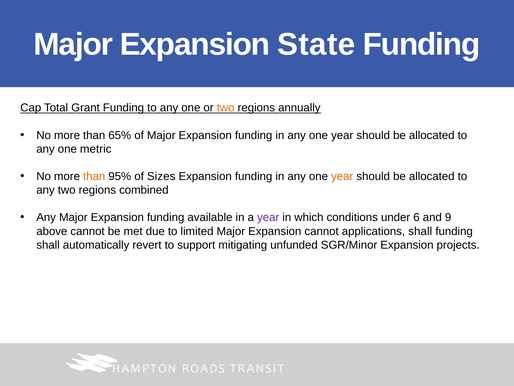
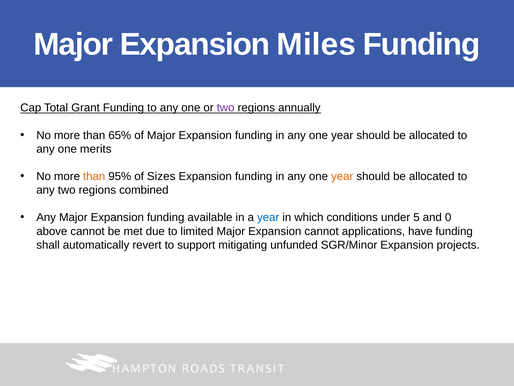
State: State -> Miles (316, 44)
two colour: orange -> purple (226, 108)
metric: metric -> merits (96, 149)
year colour: purple -> blue (268, 217)
6: 6 -> 5 (416, 217)
9: 9 -> 0 (448, 217)
applications shall: shall -> have (420, 231)
